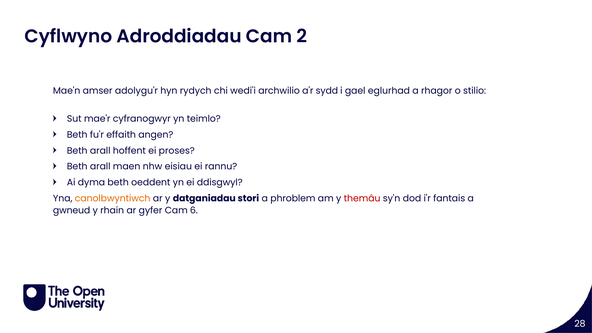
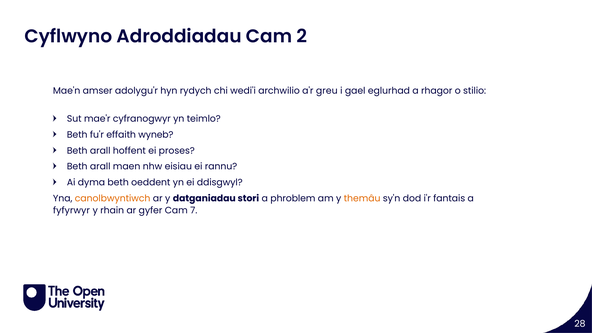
sydd: sydd -> greu (327, 91)
angen: angen -> wyneb (156, 135)
themâu colour: red -> orange (362, 198)
gwneud: gwneud -> fyfyrwyr (71, 211)
6: 6 -> 7 (194, 211)
